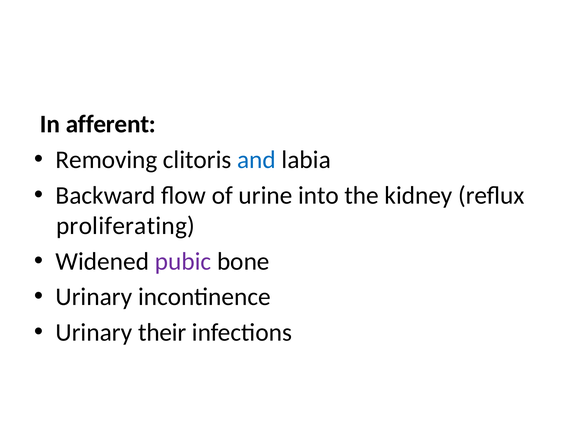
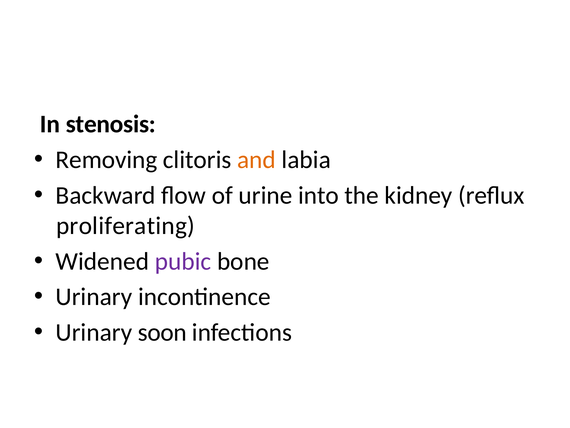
afferent: afferent -> stenosis (111, 124)
and colour: blue -> orange (257, 160)
their: their -> soon (162, 332)
